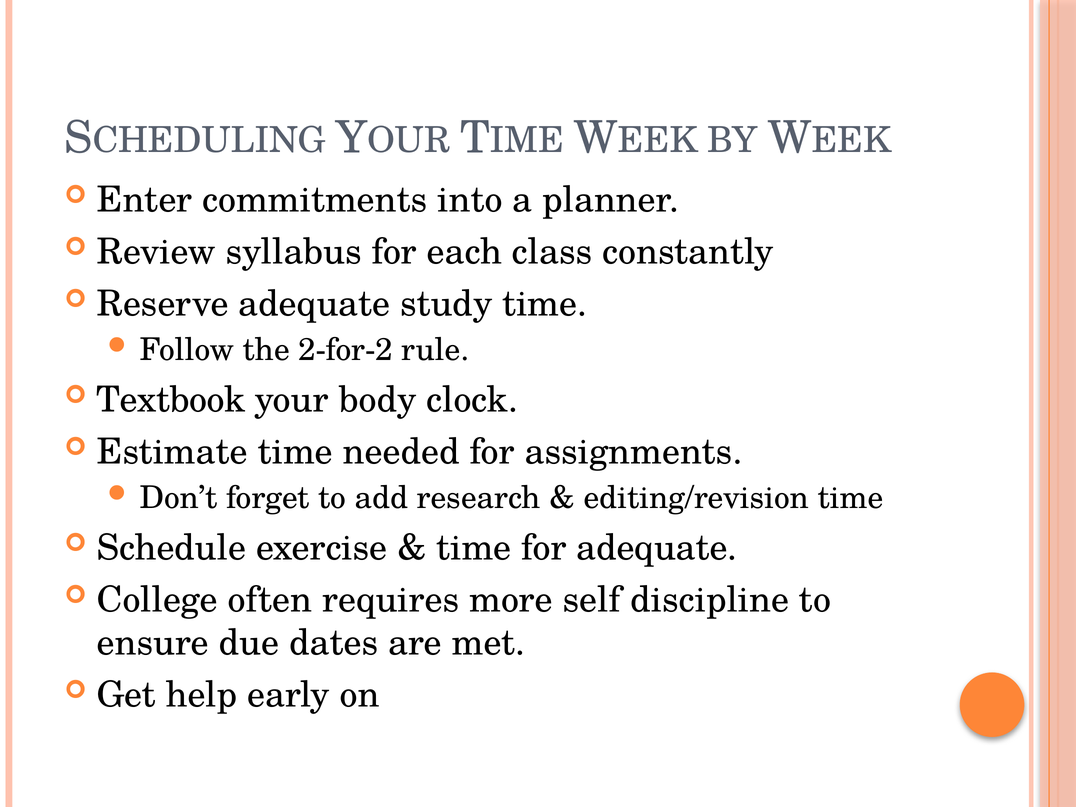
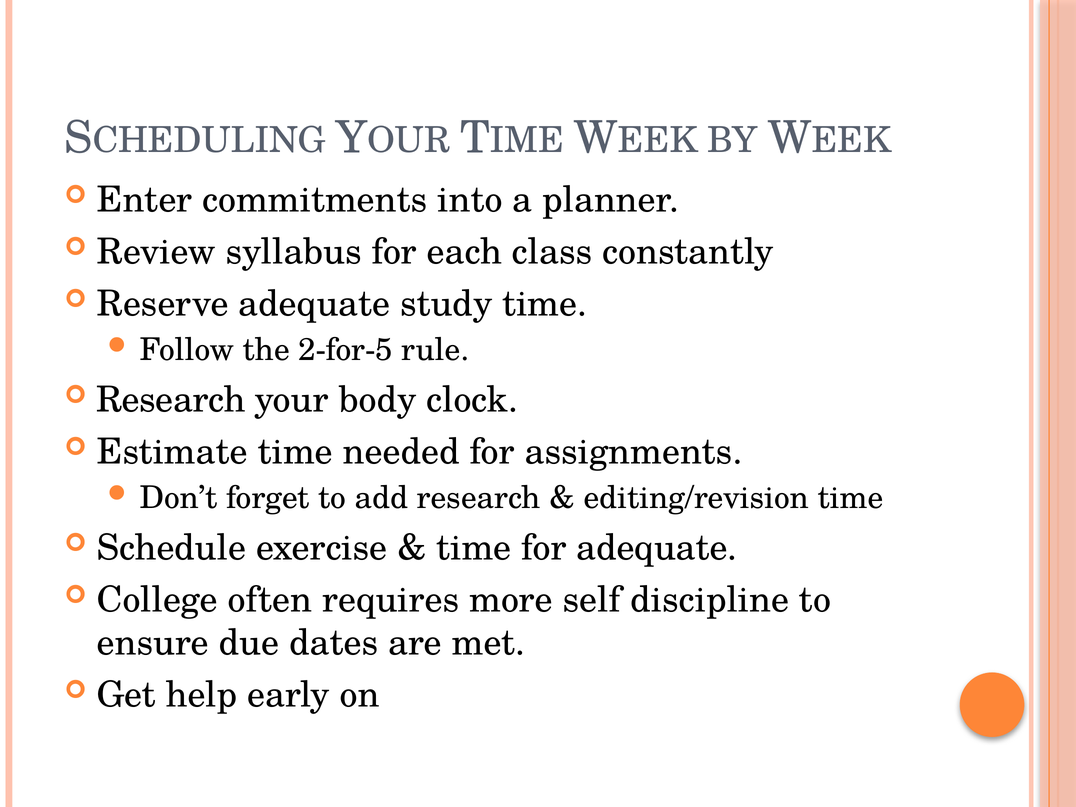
2-for-2: 2-for-2 -> 2-for-5 (346, 350)
Textbook: Textbook -> Research (171, 400)
